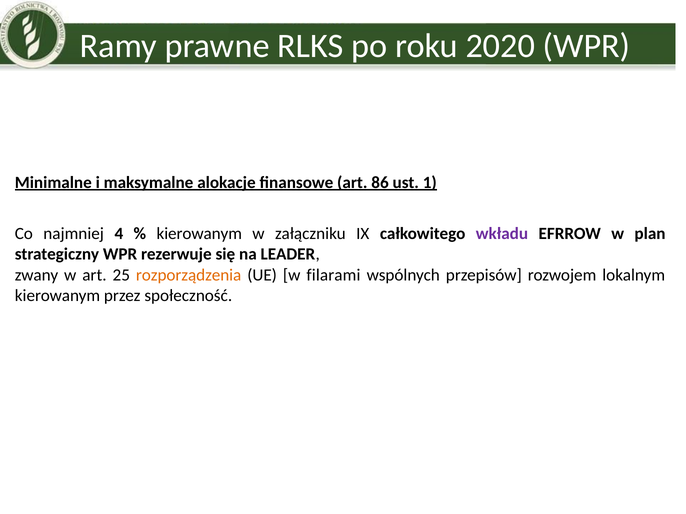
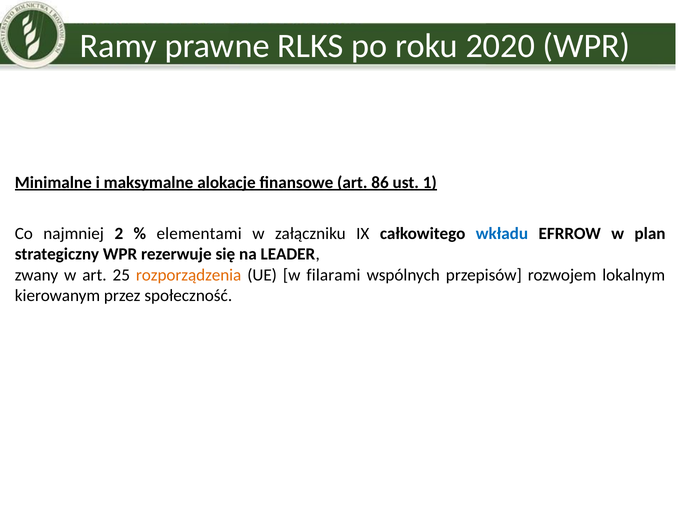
4: 4 -> 2 (119, 234)
kierowanym: kierowanym -> elementami (199, 234)
wkładu colour: purple -> blue (502, 234)
